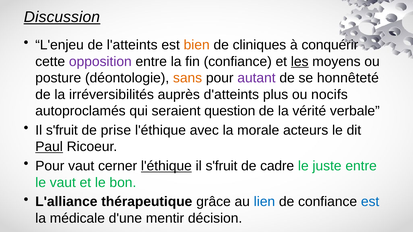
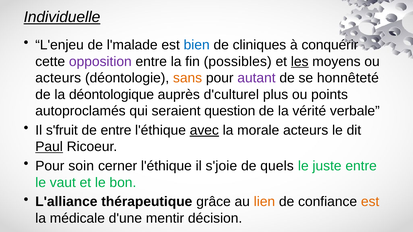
Discussion: Discussion -> Individuelle (62, 17)
l'atteints: l'atteints -> l'malade (132, 45)
bien colour: orange -> blue (197, 45)
fin confiance: confiance -> possibles (238, 62)
posture: posture -> acteurs (58, 78)
irréversibilités: irréversibilités -> déontologique (112, 95)
d'atteints: d'atteints -> d'culturel (231, 95)
nocifs: nocifs -> points (330, 95)
de prise: prise -> entre (116, 130)
avec underline: none -> present (204, 130)
Pour vaut: vaut -> soin (81, 166)
l'éthique underline: present -> none (166, 166)
s'fruit: s'fruit -> s'joie (221, 166)
cadre: cadre -> quels (277, 166)
lien colour: blue -> orange (264, 202)
est colour: blue -> orange (370, 202)
